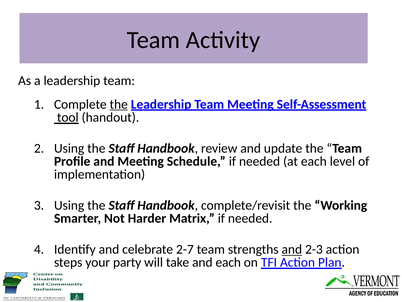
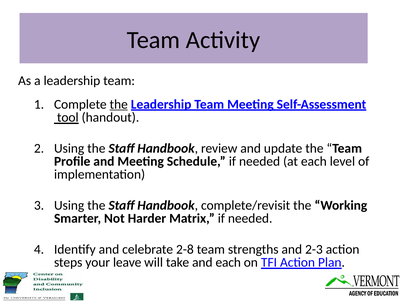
2-7: 2-7 -> 2-8 (185, 249)
and underline: present -> none (292, 249)
party: party -> leave (127, 262)
